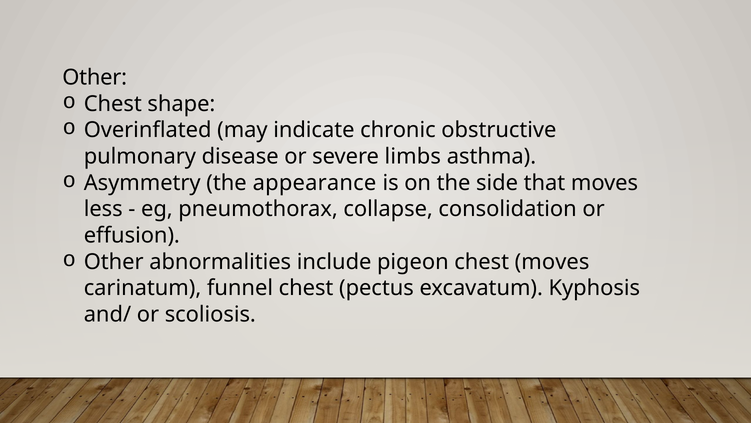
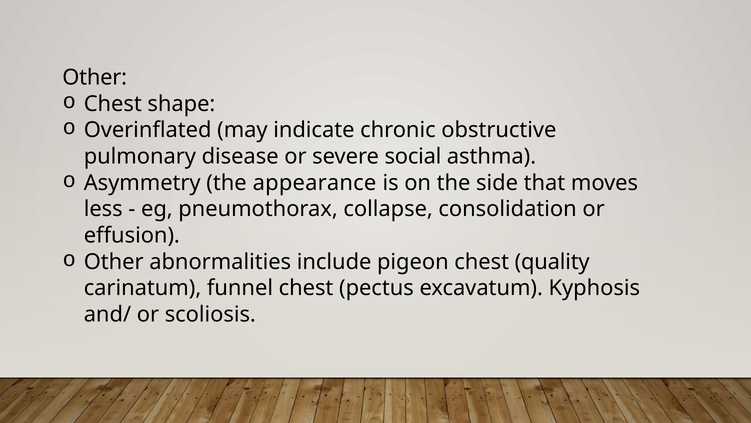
limbs: limbs -> social (413, 156)
chest moves: moves -> quality (552, 262)
